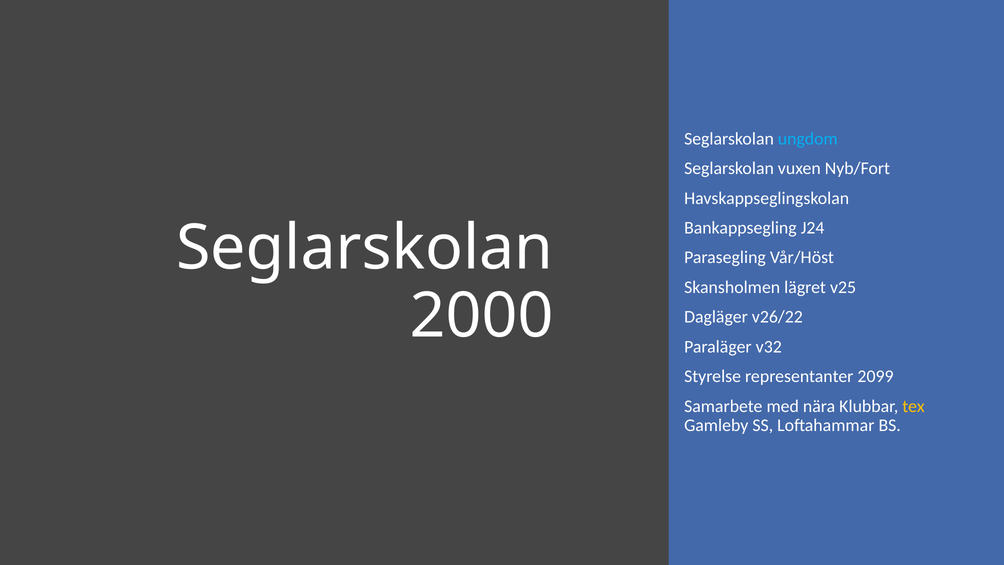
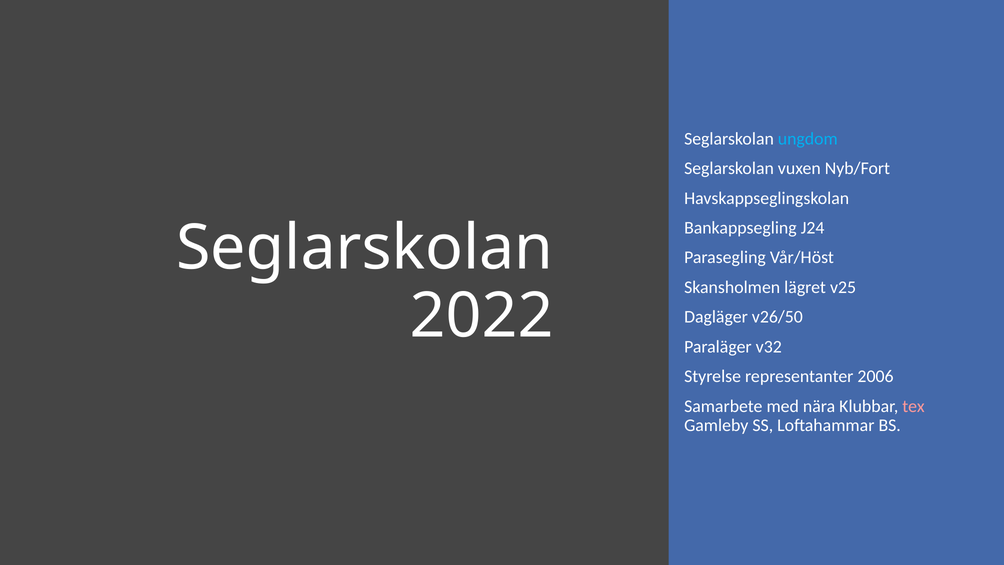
2000: 2000 -> 2022 (482, 316)
v26/22: v26/22 -> v26/50 (777, 317)
2099: 2099 -> 2006 (876, 376)
tex colour: yellow -> pink (913, 406)
